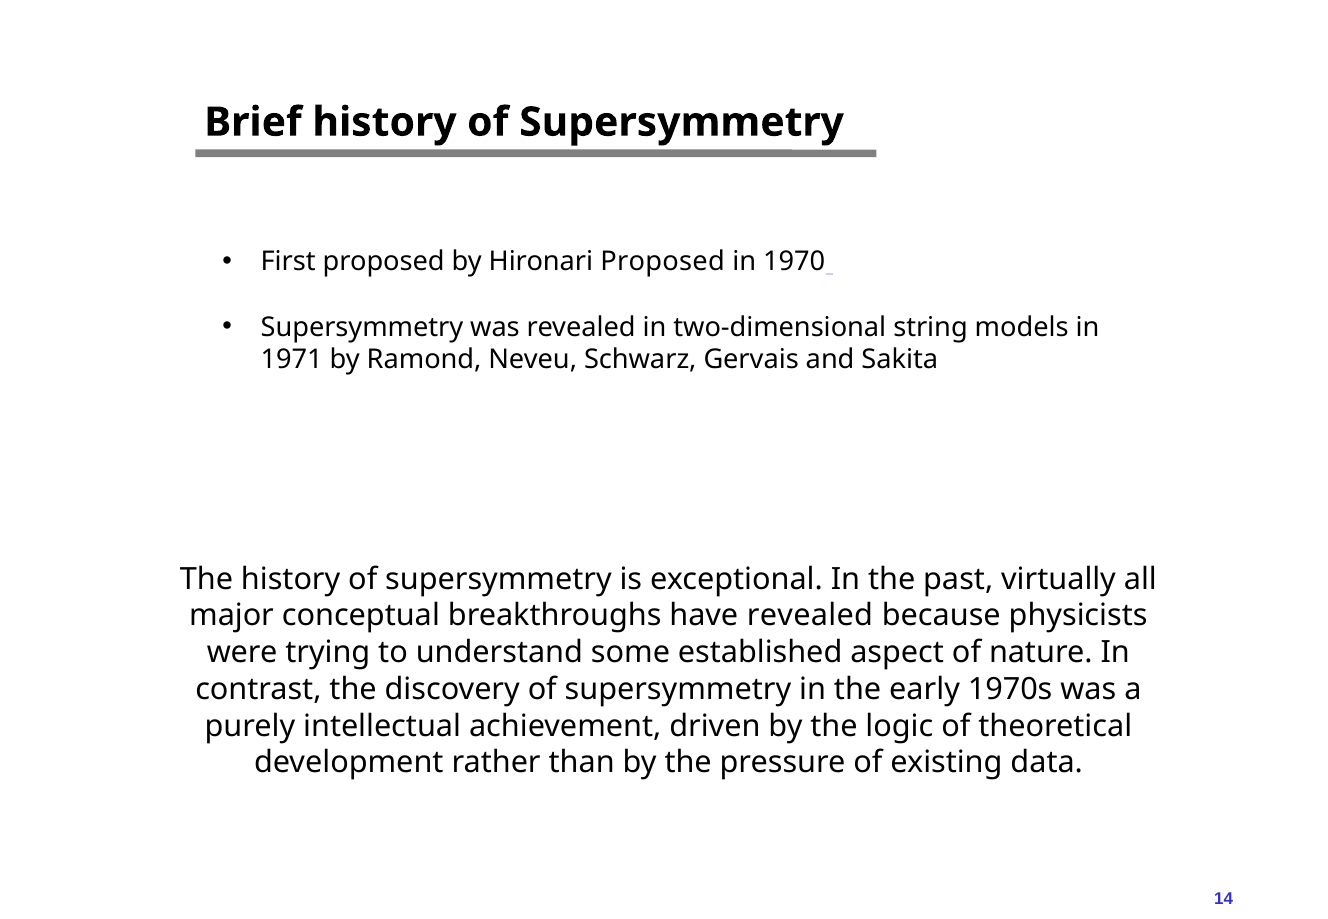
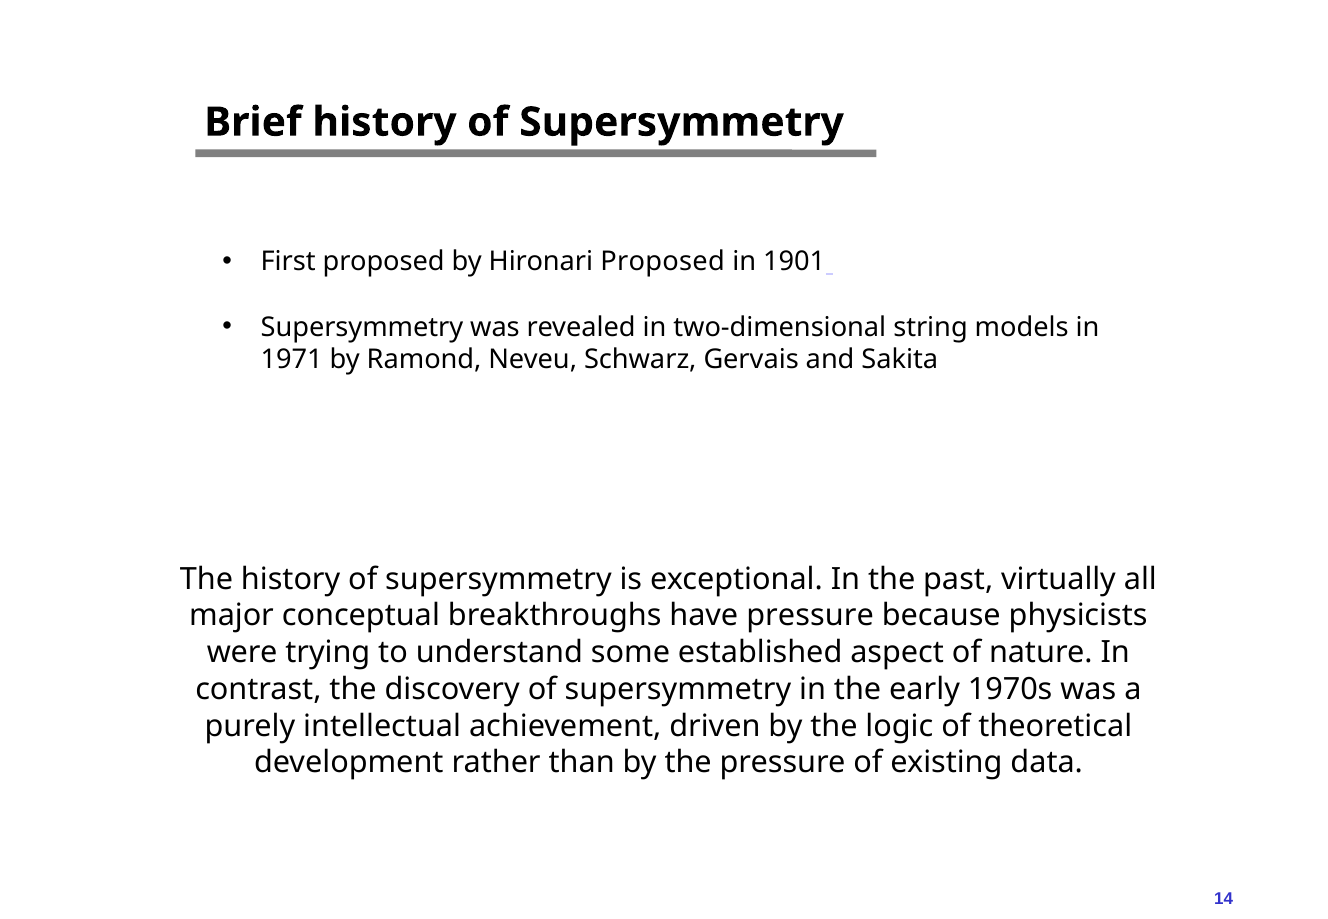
1970: 1970 -> 1901 (794, 262)
have revealed: revealed -> pressure (810, 616)
